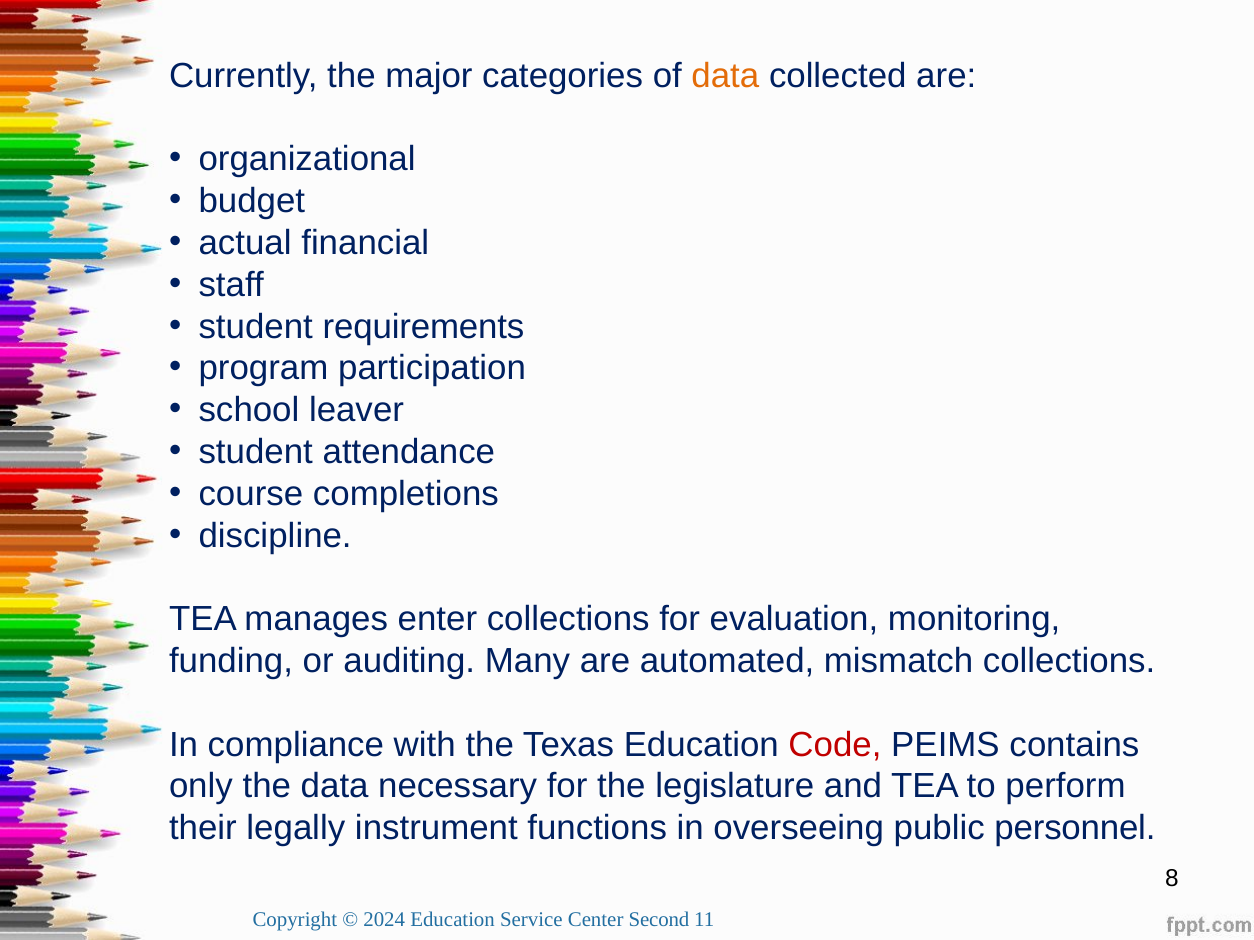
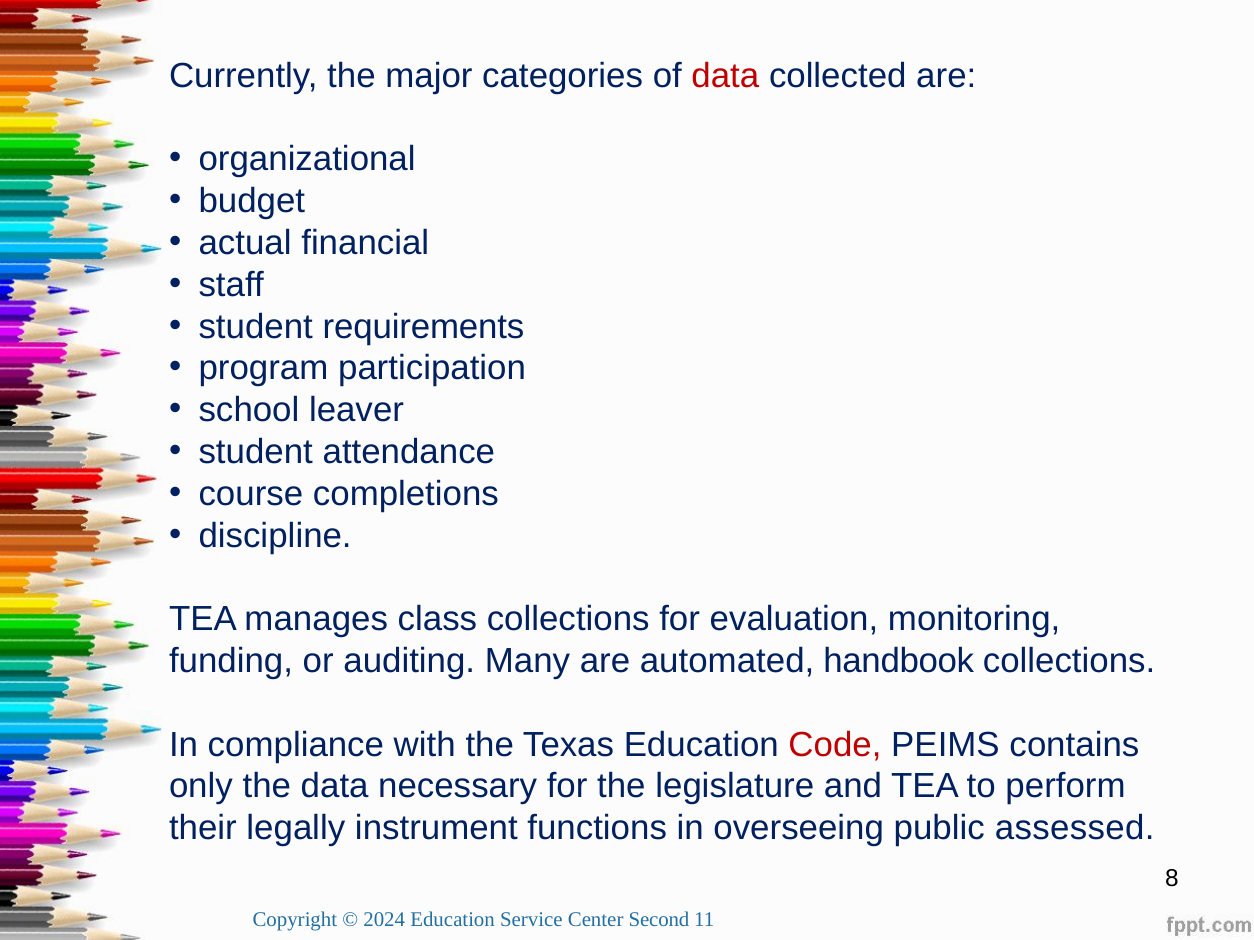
data colour: orange -> red (725, 76)
enter: enter -> class (437, 619)
mismatch: mismatch -> handbook (899, 661)
personnel: personnel -> assessed (1075, 829)
